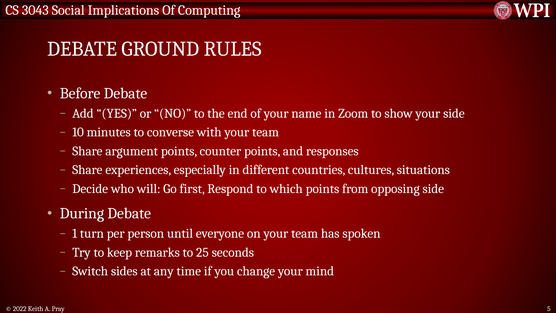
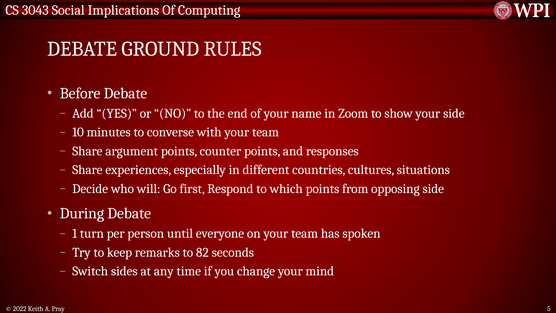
25: 25 -> 82 (202, 252)
